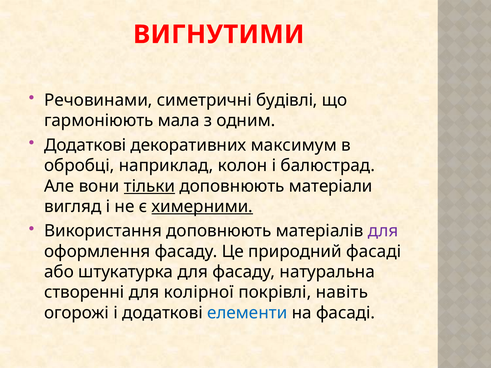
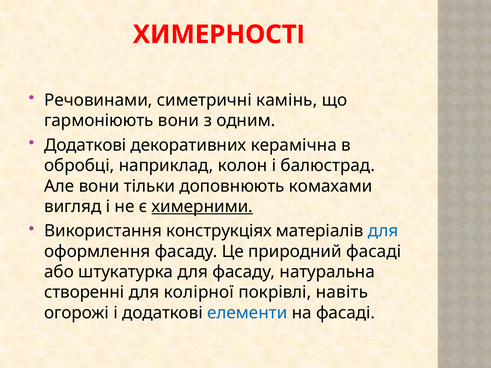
ВИГНУТИМИ: ВИГНУТИМИ -> ХИМЕРНОСТІ (219, 35)
будівлі: будівлі -> камінь (287, 100)
гармоніюють мала: мала -> вони (179, 121)
максимум: максимум -> керамічна (294, 145)
тільки underline: present -> none (149, 186)
матеріали: матеріали -> комахами (331, 186)
Використання доповнюють: доповнюють -> конструкціях (219, 231)
для colour: purple -> blue (383, 231)
